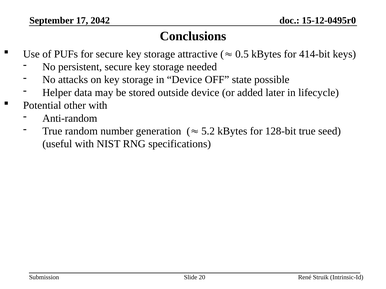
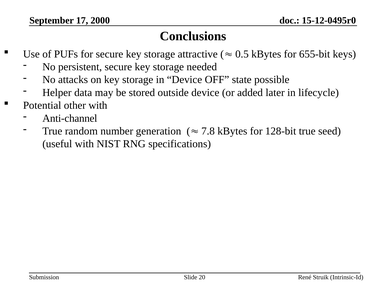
2042: 2042 -> 2000 (100, 21)
414-bit: 414-bit -> 655-bit (315, 54)
Anti-random: Anti-random -> Anti-channel (70, 118)
5.2: 5.2 -> 7.8 (208, 131)
